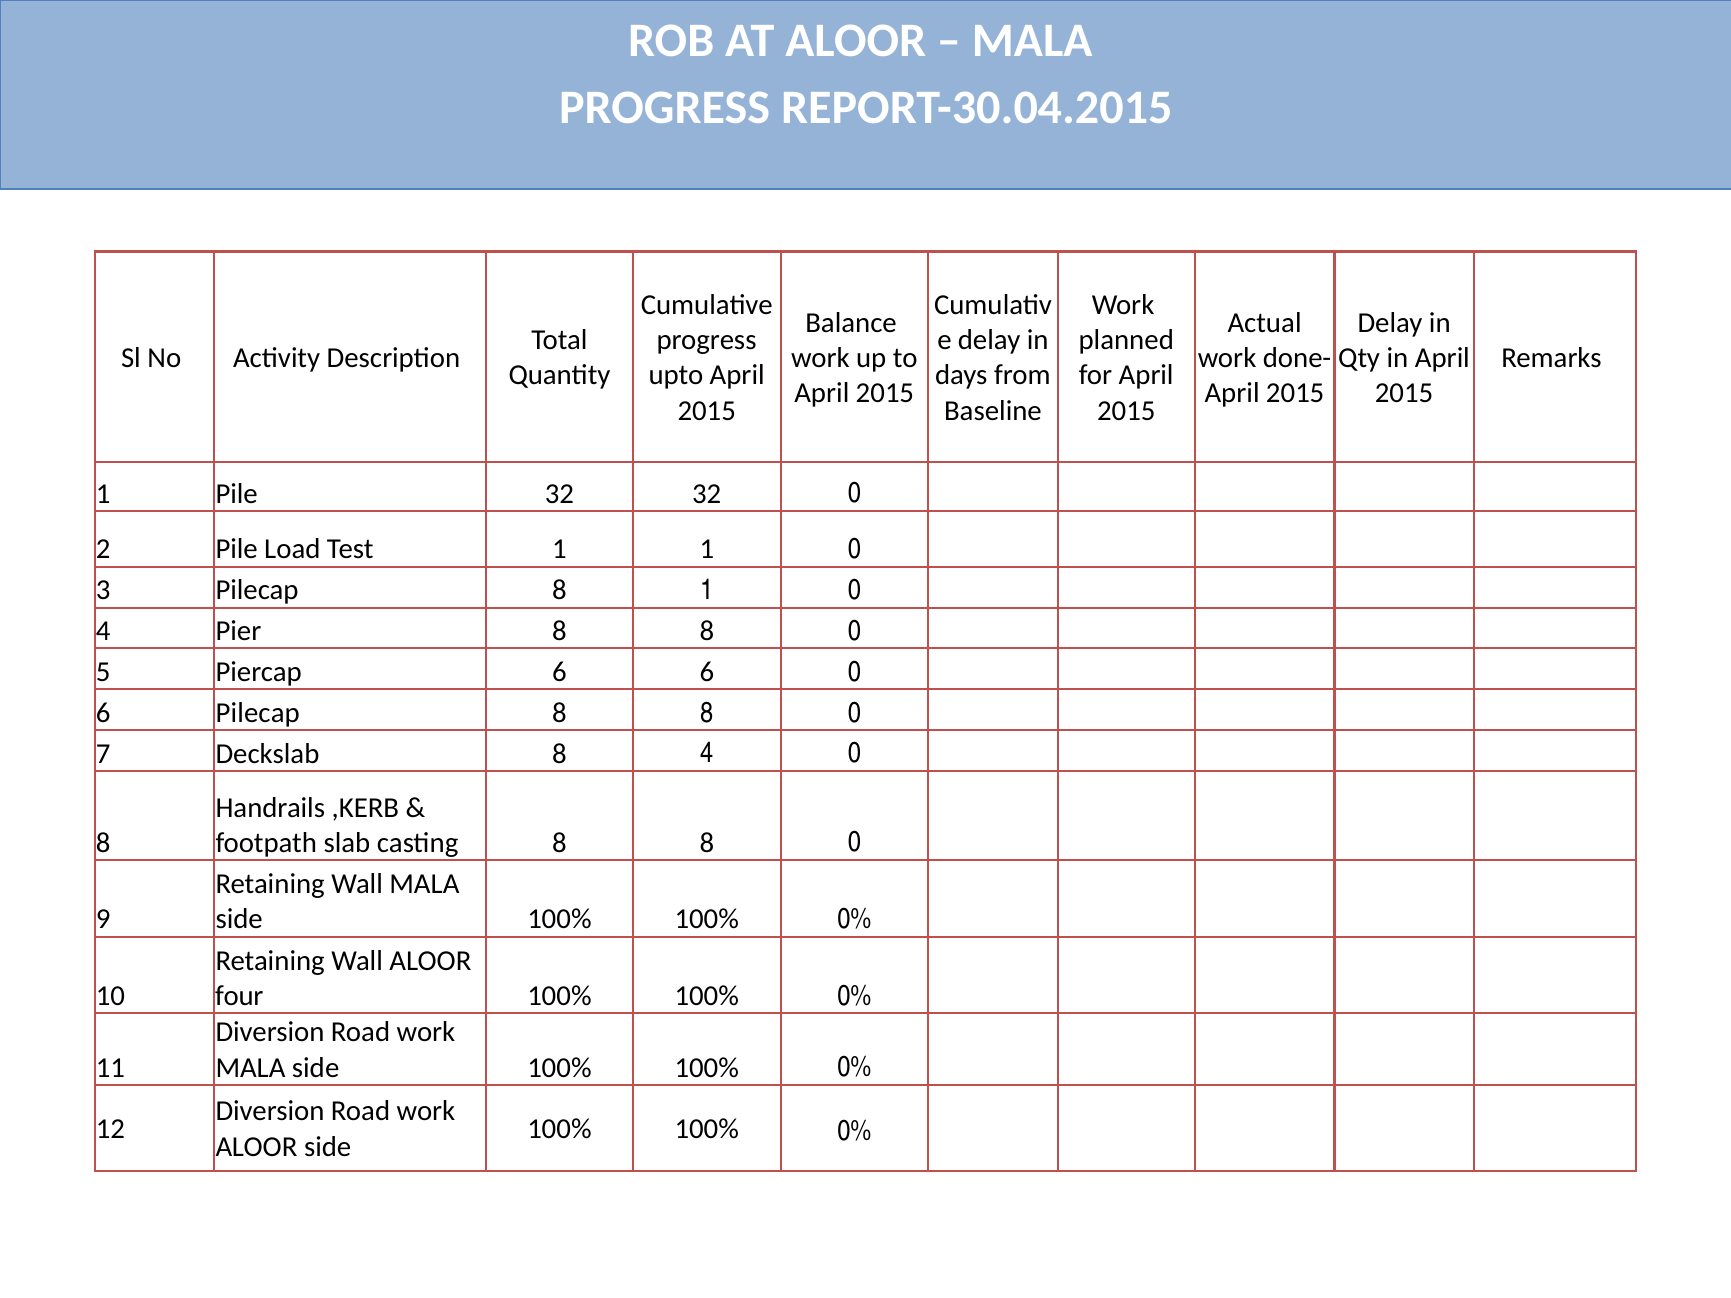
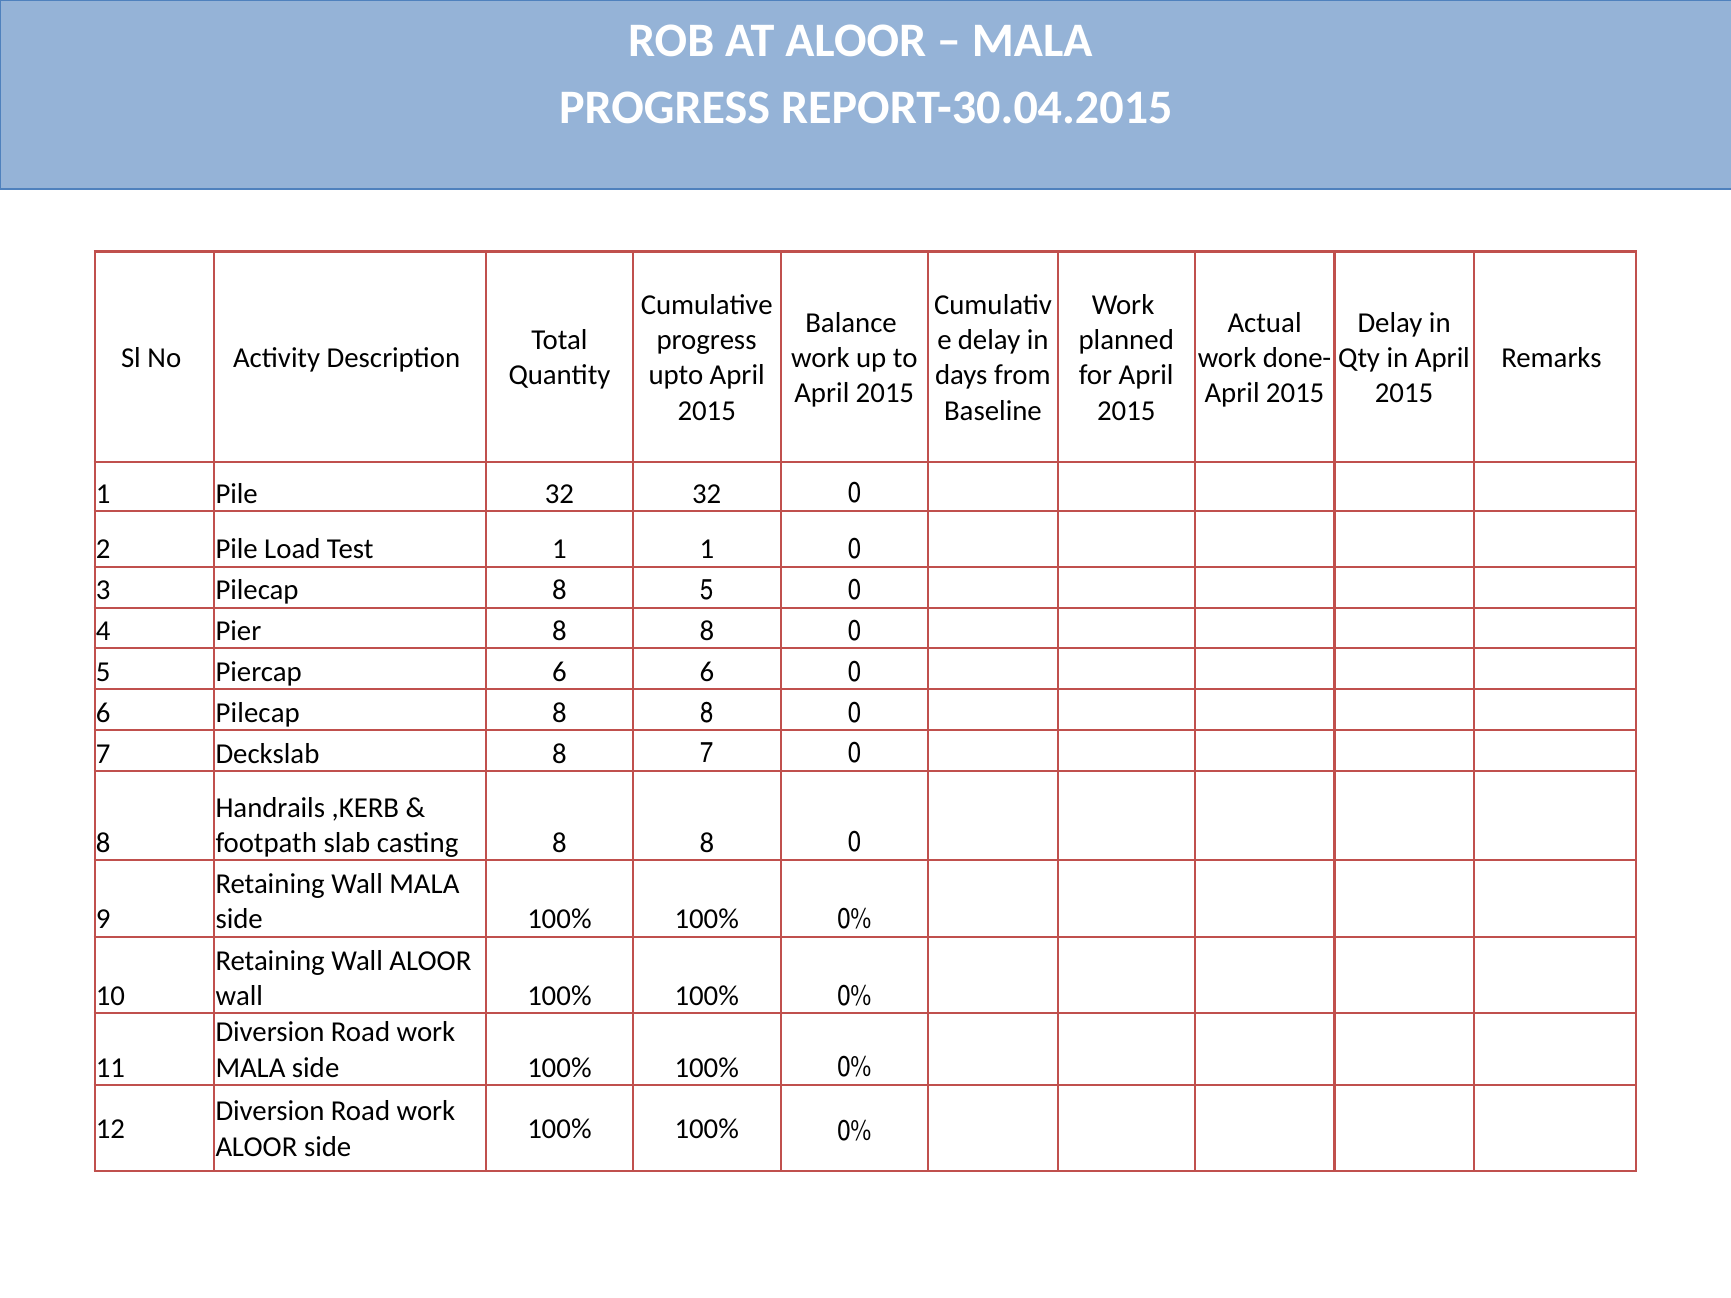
8 1: 1 -> 5 (707, 590)
8 4: 4 -> 7 (707, 754)
four: four -> wall (239, 996)
